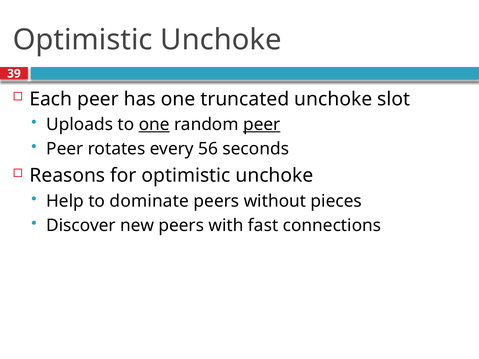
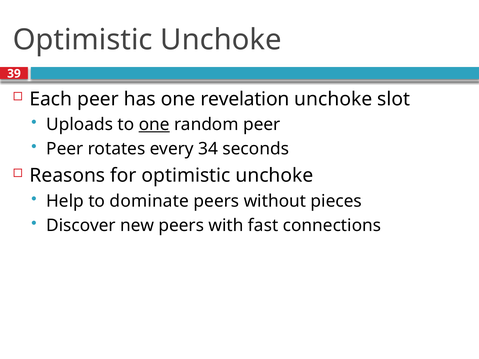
truncated: truncated -> revelation (245, 99)
peer underline: present -> none (262, 125)
56: 56 -> 34 (208, 149)
